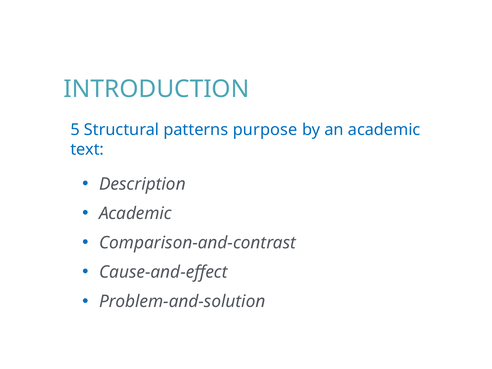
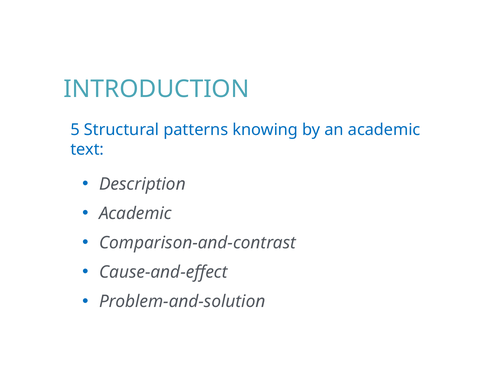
purpose: purpose -> knowing (265, 130)
